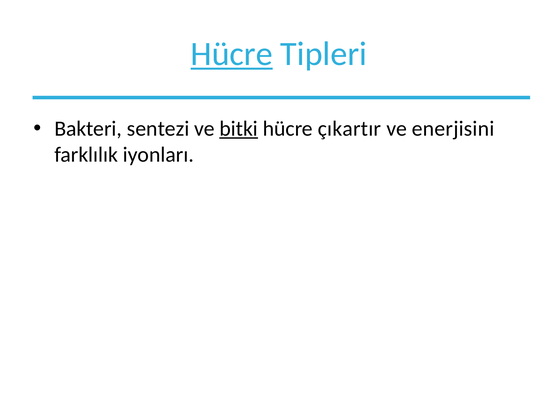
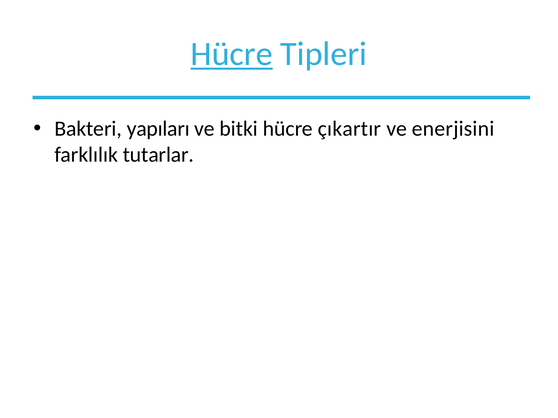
sentezi: sentezi -> yapıları (158, 129)
bitki underline: present -> none (239, 129)
iyonları: iyonları -> tutarlar (158, 155)
